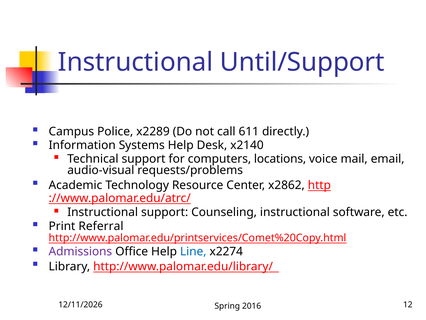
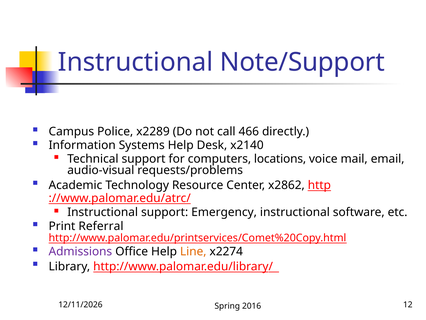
Until/Support: Until/Support -> Note/Support (302, 62)
611: 611 -> 466 (249, 131)
Counseling: Counseling -> Emergency (224, 212)
Line colour: blue -> orange (193, 251)
